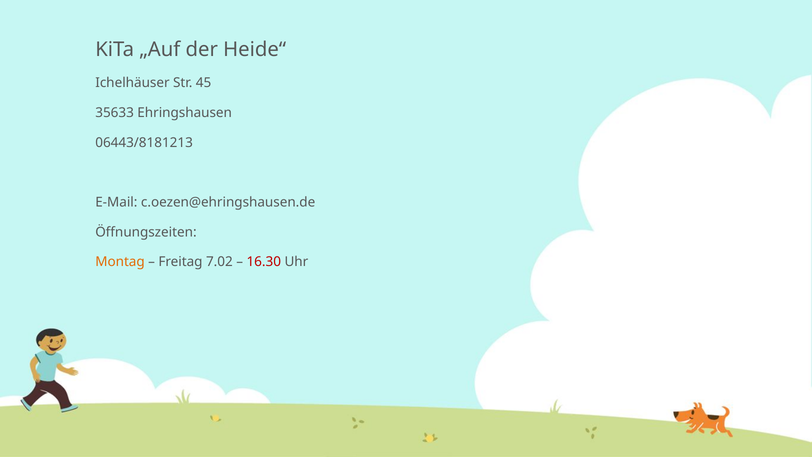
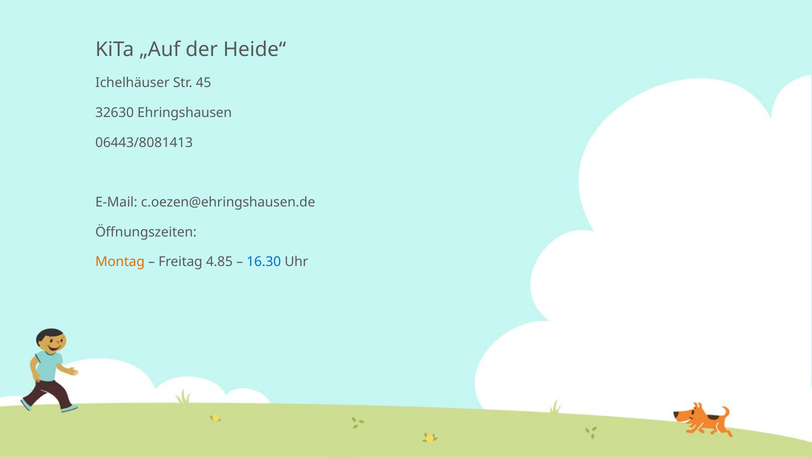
35633: 35633 -> 32630 (115, 113)
06443/8181213: 06443/8181213 -> 06443/8081413 (144, 143)
7.02: 7.02 -> 4.85 (219, 262)
16.30 colour: red -> blue (264, 262)
